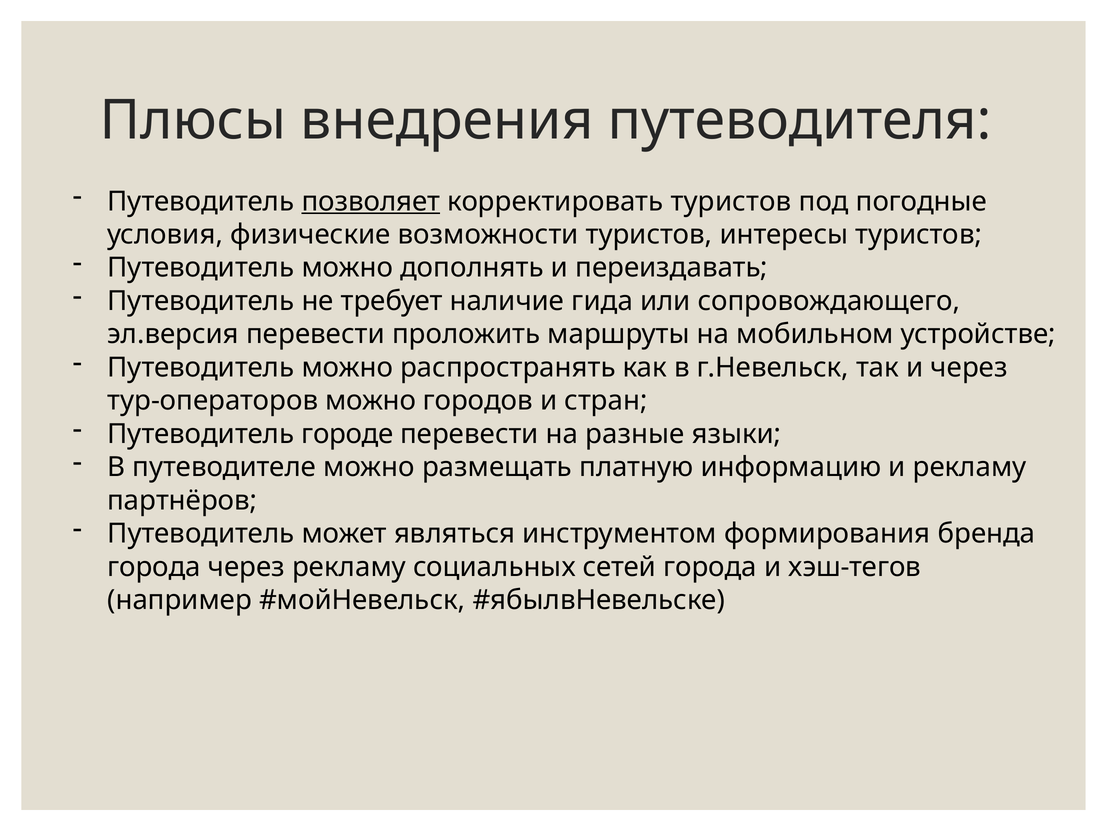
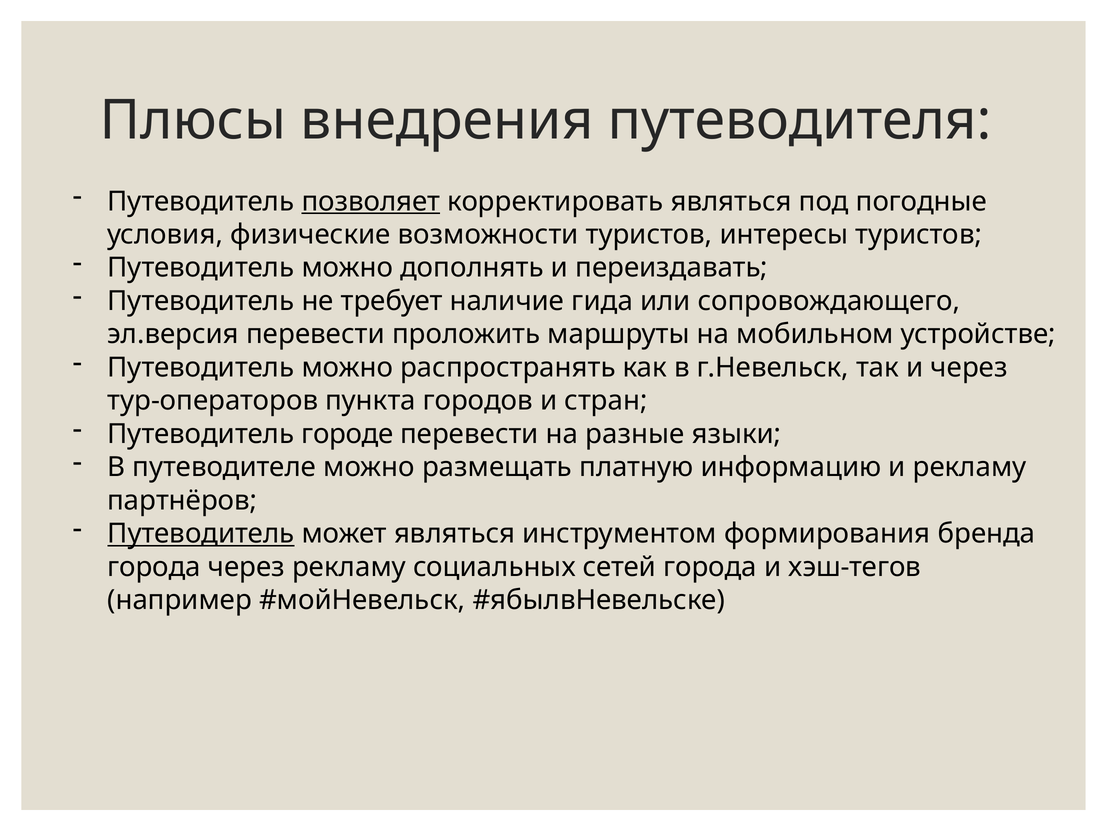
корректировать туристов: туристов -> являться (731, 201)
тур-операторов можно: можно -> пункта (370, 400)
Путеводитель underline: none -> present (201, 533)
